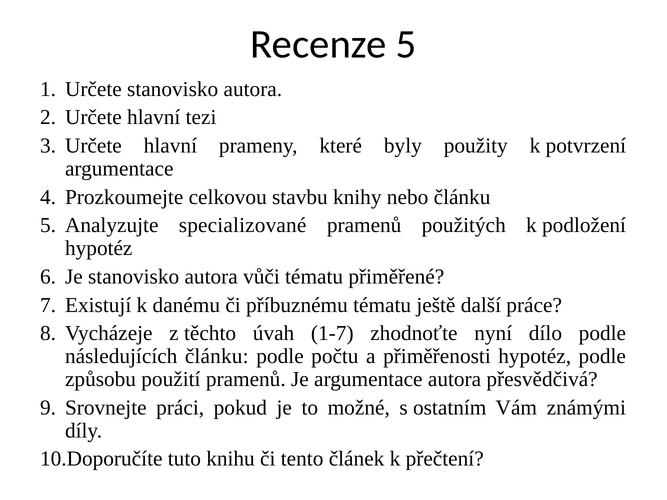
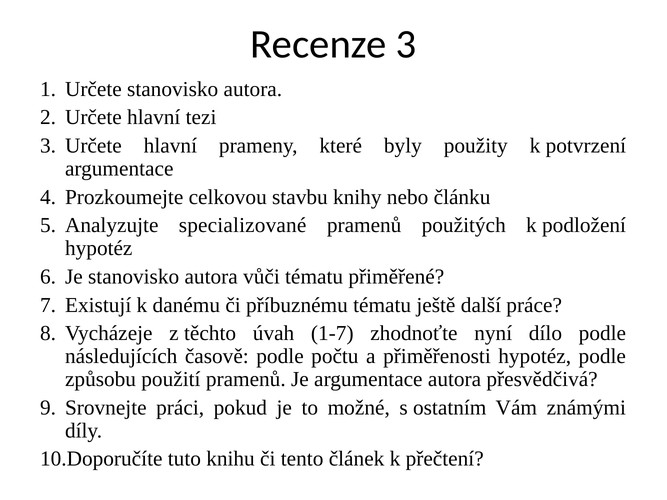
Recenze 5: 5 -> 3 (406, 44)
následujících článku: článku -> časově (217, 356)
